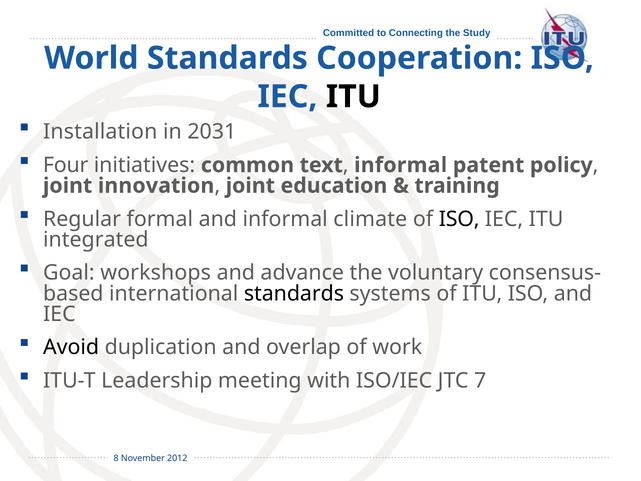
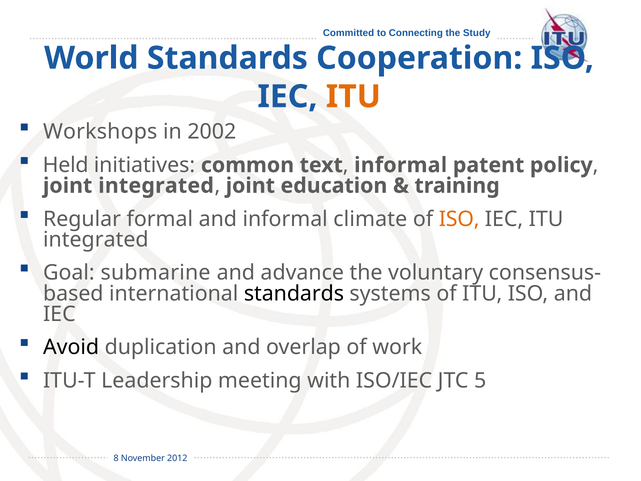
ITU colour: black -> orange (353, 97)
Installation: Installation -> Workshops (100, 132)
2031: 2031 -> 2002 (212, 132)
Four: Four -> Held (66, 165)
joint innovation: innovation -> integrated (156, 186)
ISO colour: black -> orange (459, 219)
workshops: workshops -> submarine (156, 273)
7: 7 -> 5 (480, 380)
